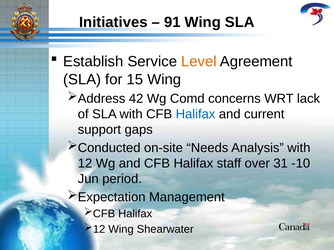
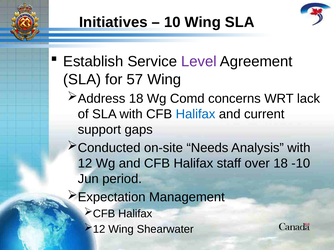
91: 91 -> 10 (172, 22)
Level colour: orange -> purple (199, 62)
15: 15 -> 57 (135, 80)
42: 42 -> 18 (136, 99)
over 31: 31 -> 18 (281, 164)
